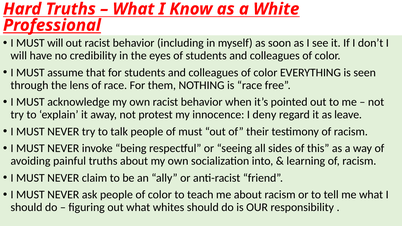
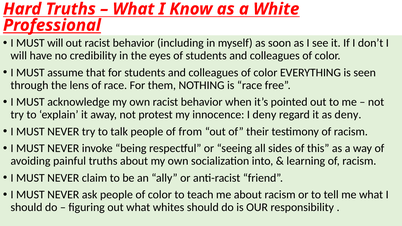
as leave: leave -> deny (348, 115)
of must: must -> from (190, 132)
